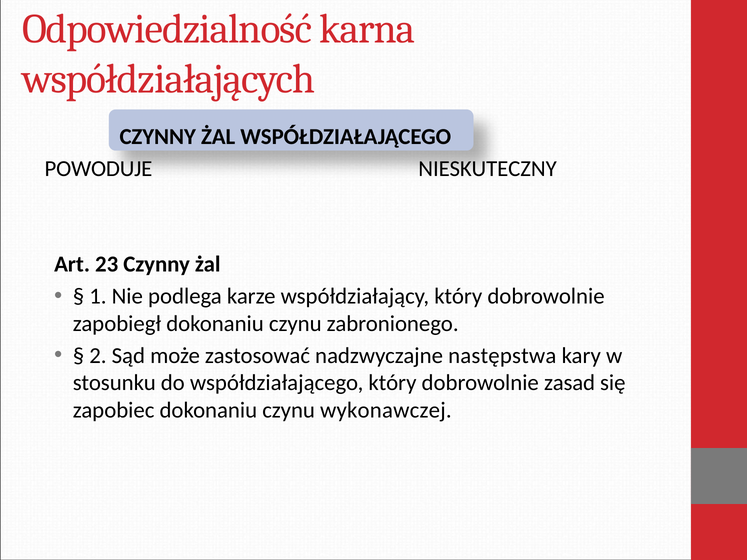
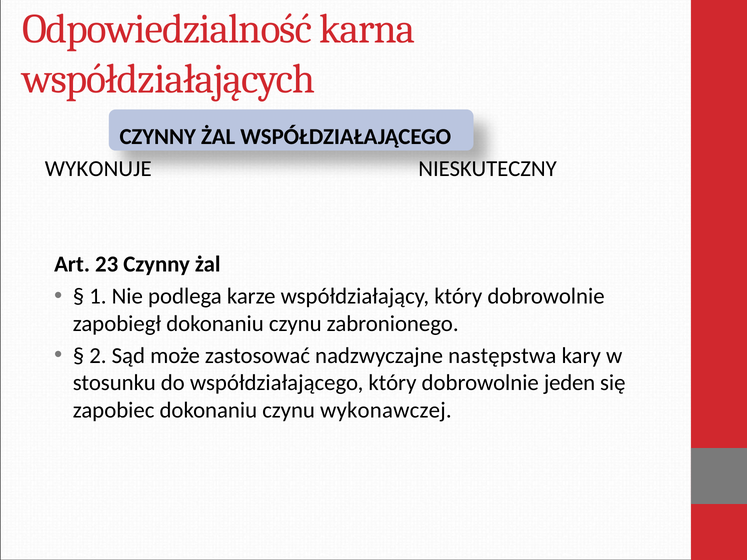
POWODUJE: POWODUJE -> WYKONUJE (98, 169)
zasad: zasad -> jeden (570, 383)
